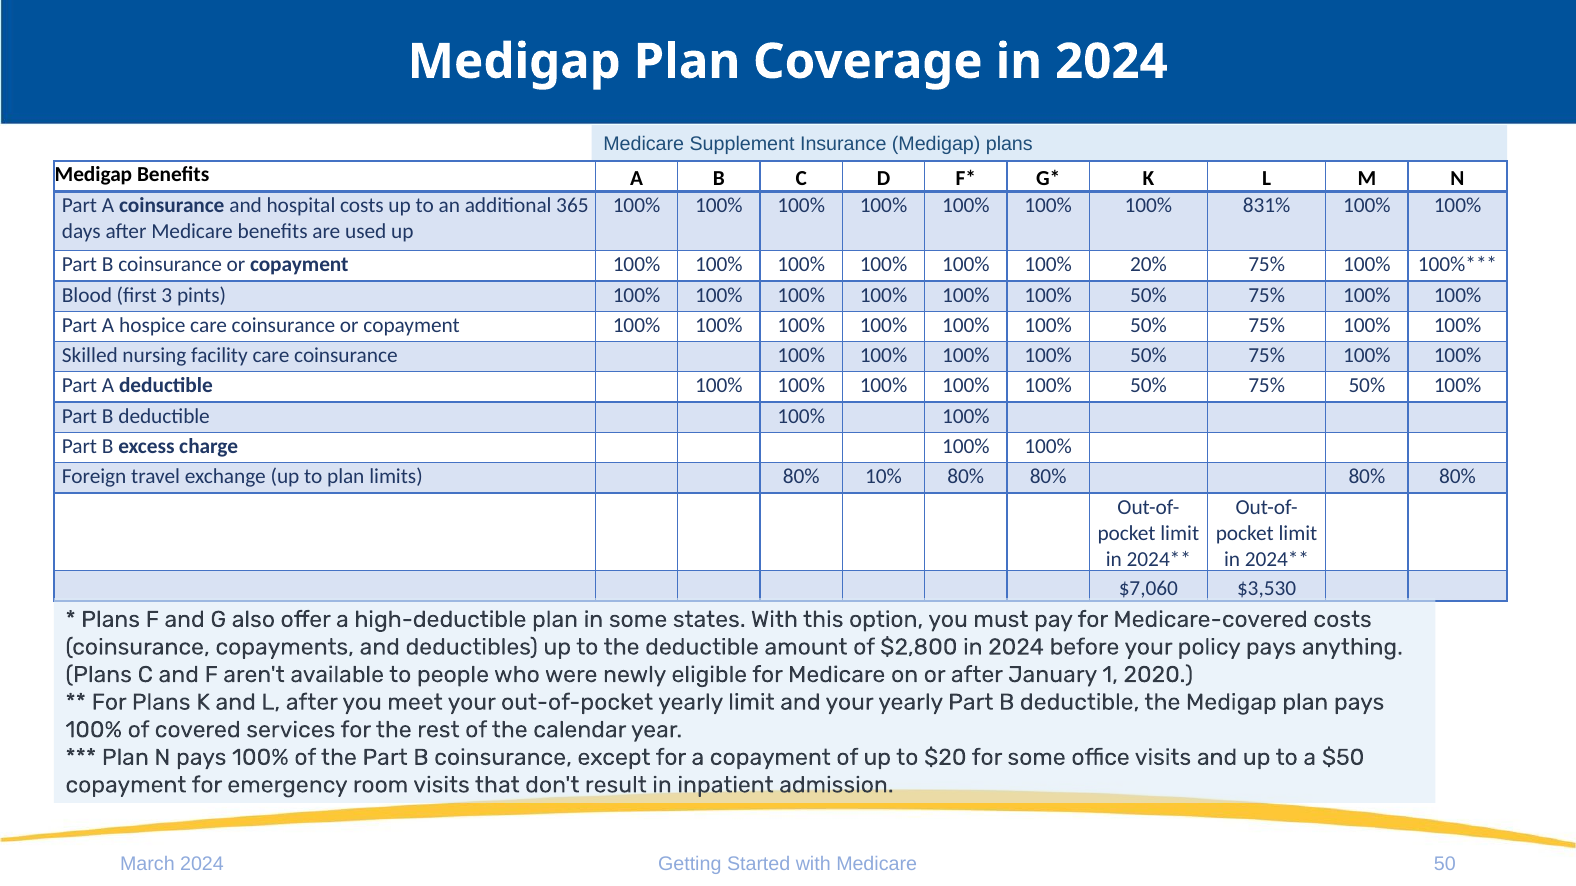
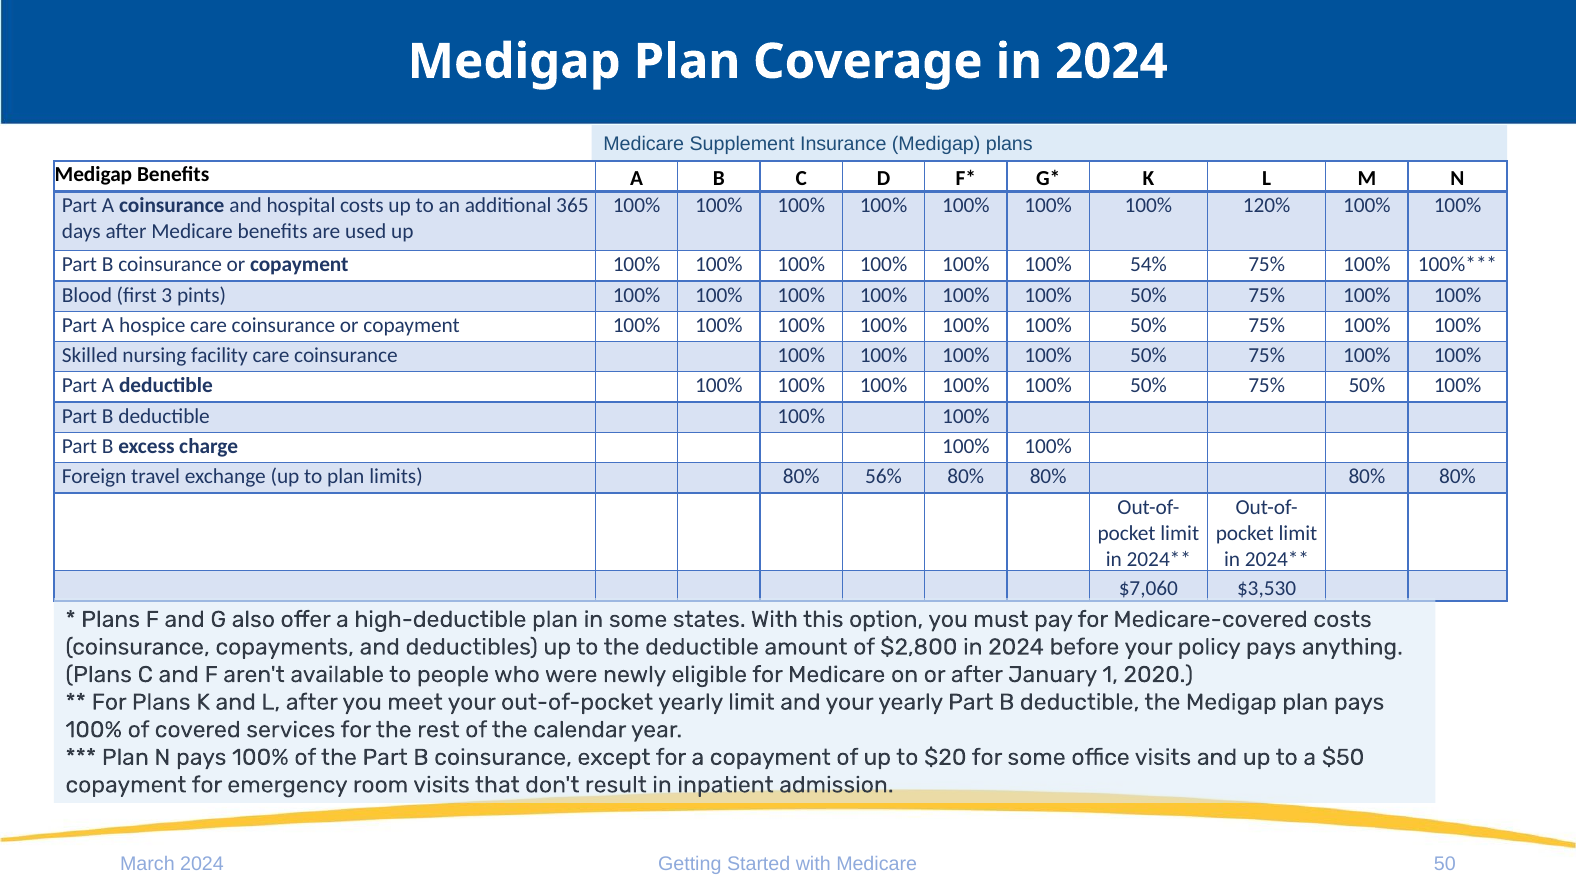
831%: 831% -> 120% (1267, 205)
20%: 20% -> 54% (1148, 265)
10%: 10% -> 56% (884, 477)
